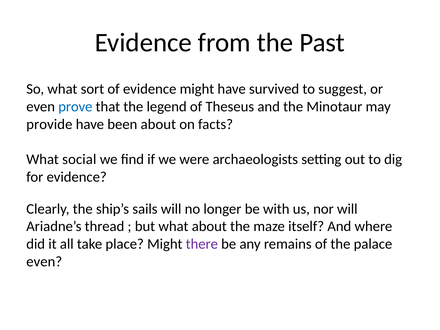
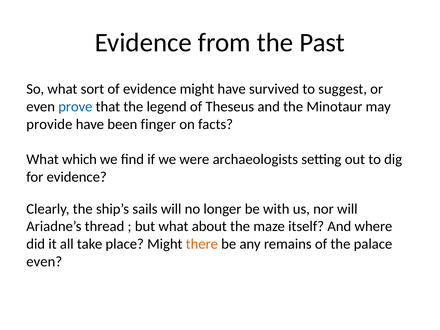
been about: about -> finger (158, 124)
social: social -> which (79, 159)
there colour: purple -> orange (202, 244)
